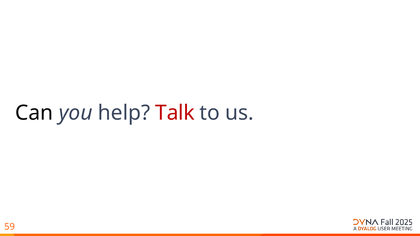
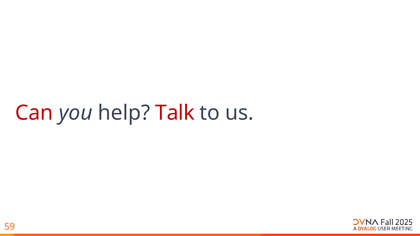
Can colour: black -> red (34, 113)
